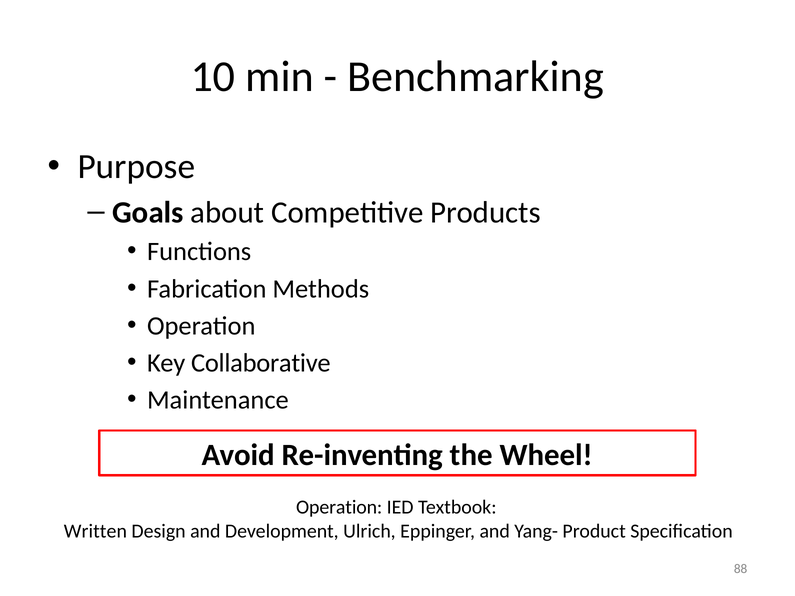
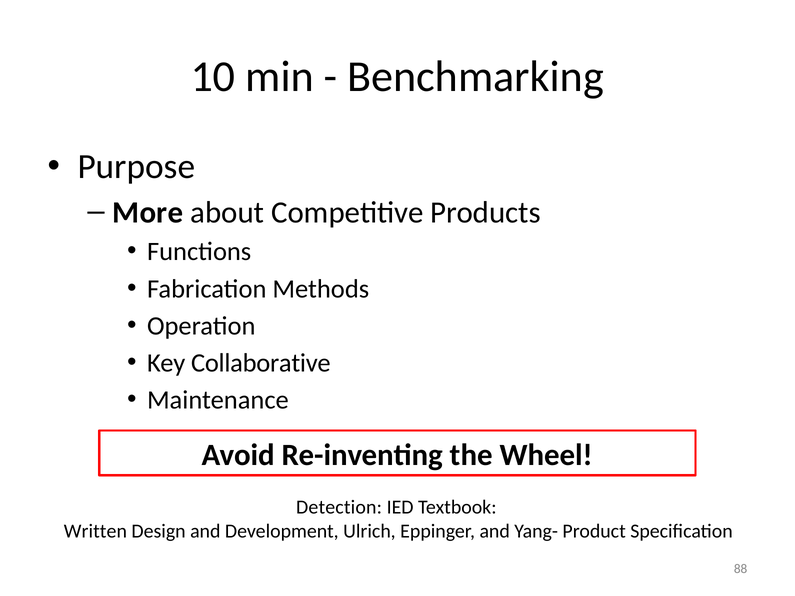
Goals: Goals -> More (148, 212)
Operation: Operation -> Detection (339, 507)
